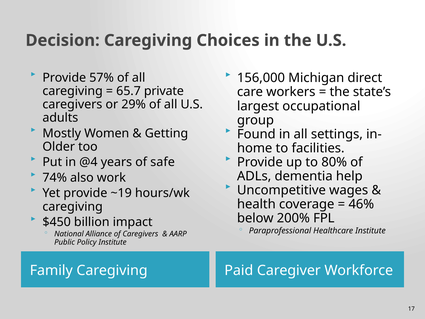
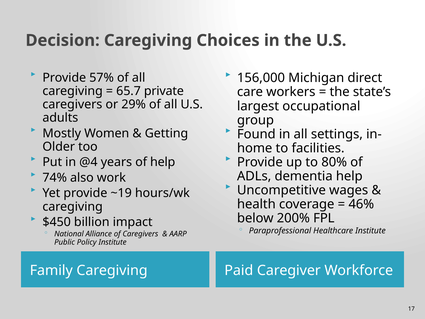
of safe: safe -> help (163, 162)
